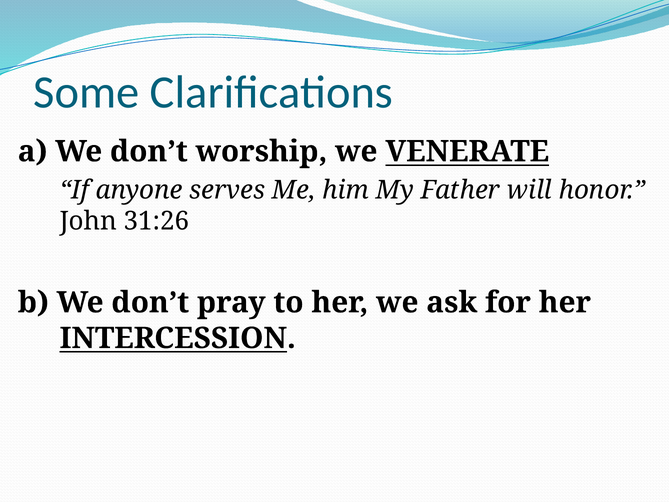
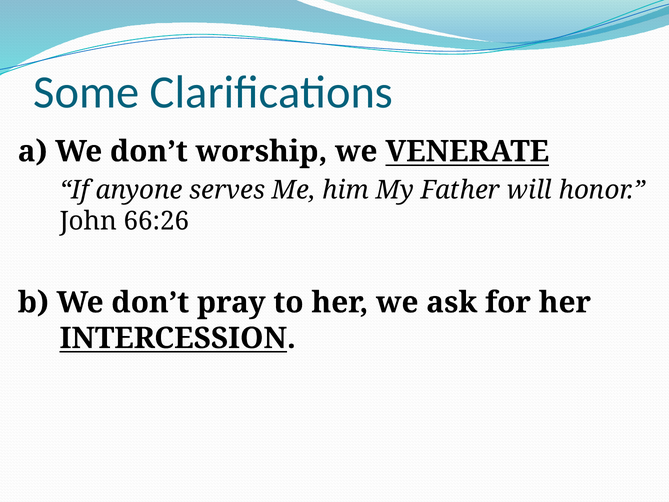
31:26: 31:26 -> 66:26 (157, 221)
